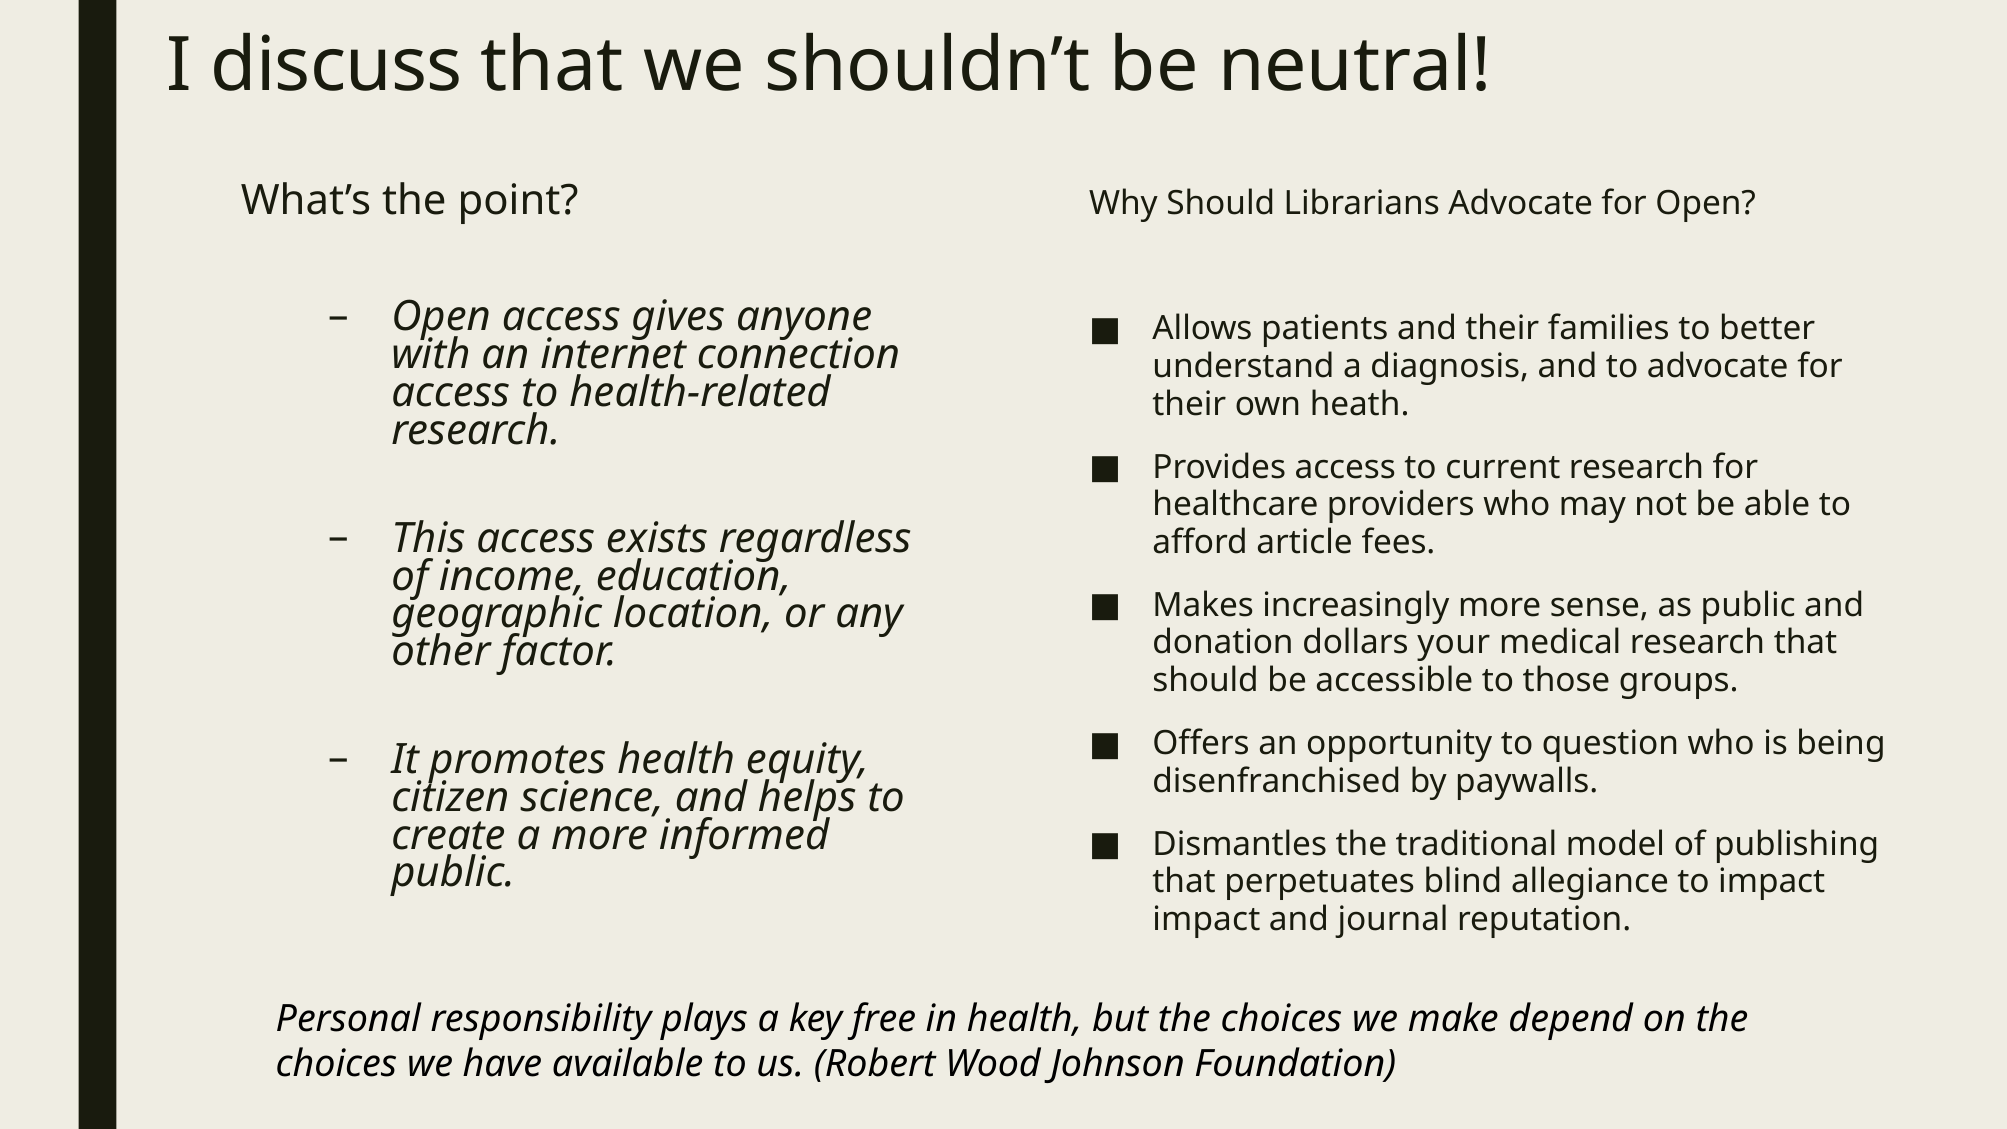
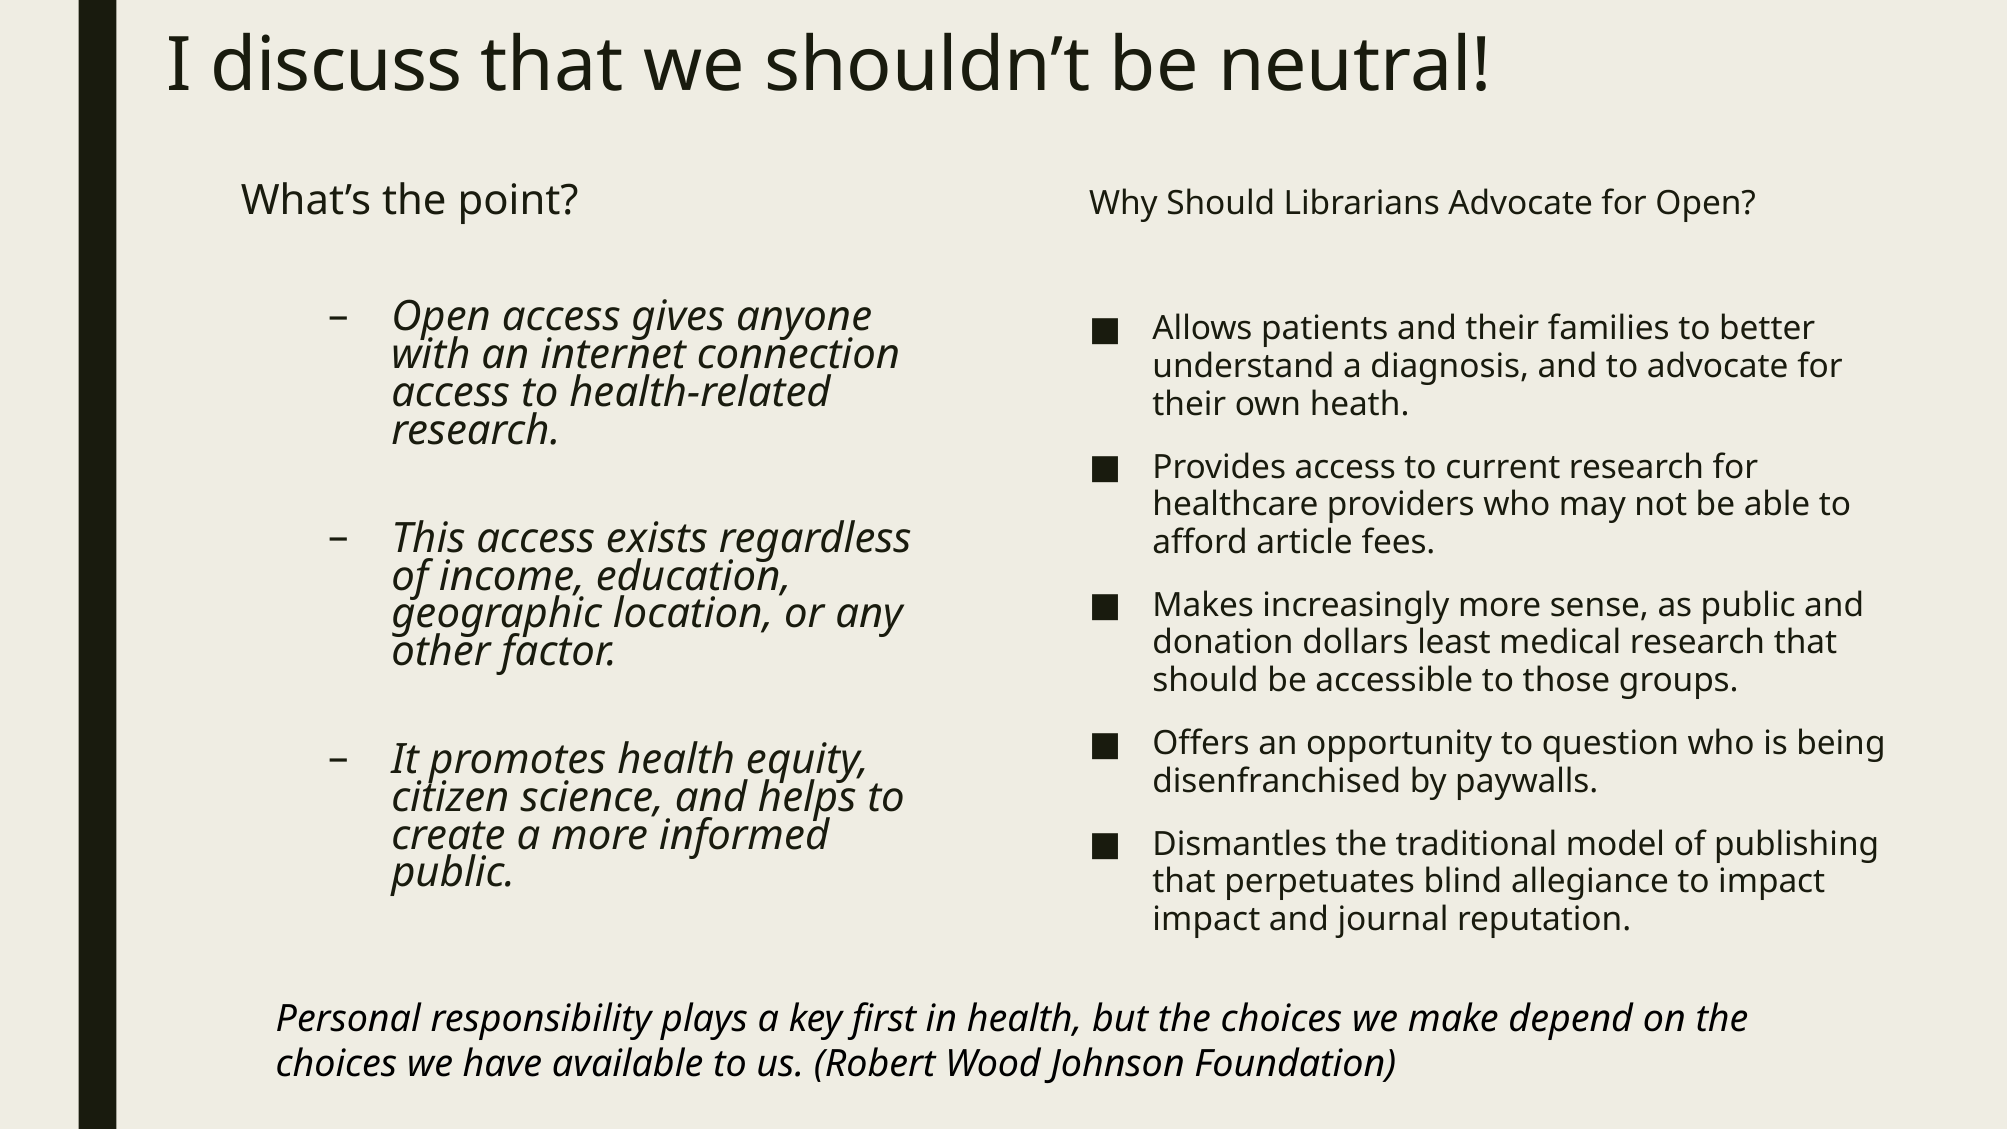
your: your -> least (1454, 643)
free: free -> first (884, 1019)
